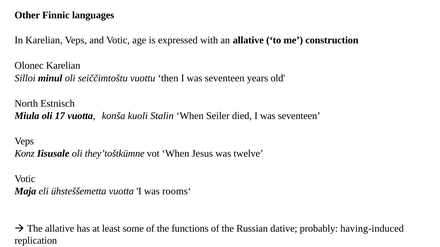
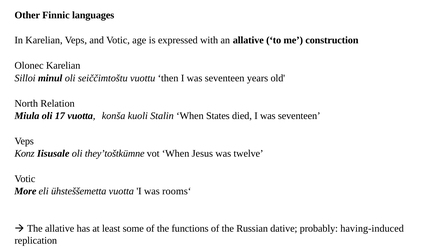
Estnisch: Estnisch -> Relation (58, 104)
Seiler: Seiler -> States (218, 116)
Maja: Maja -> More (25, 192)
